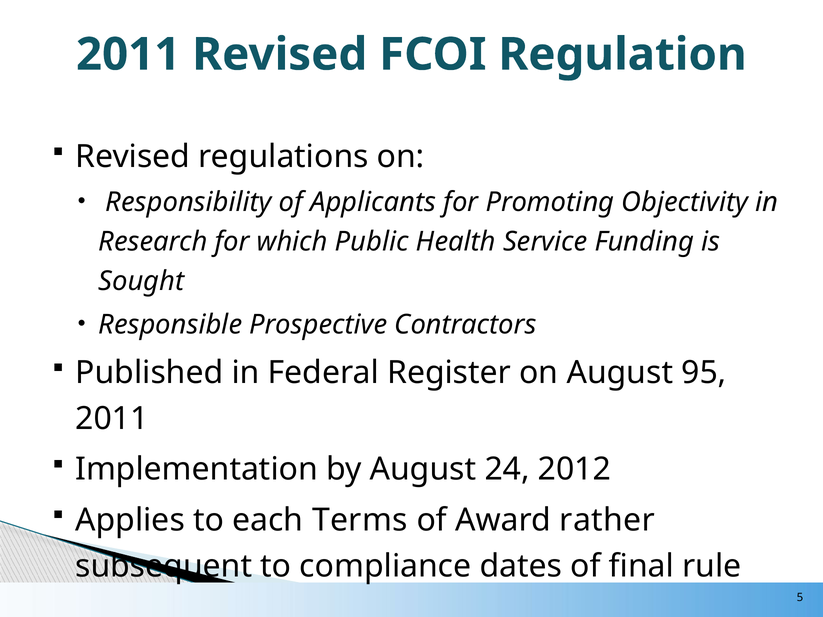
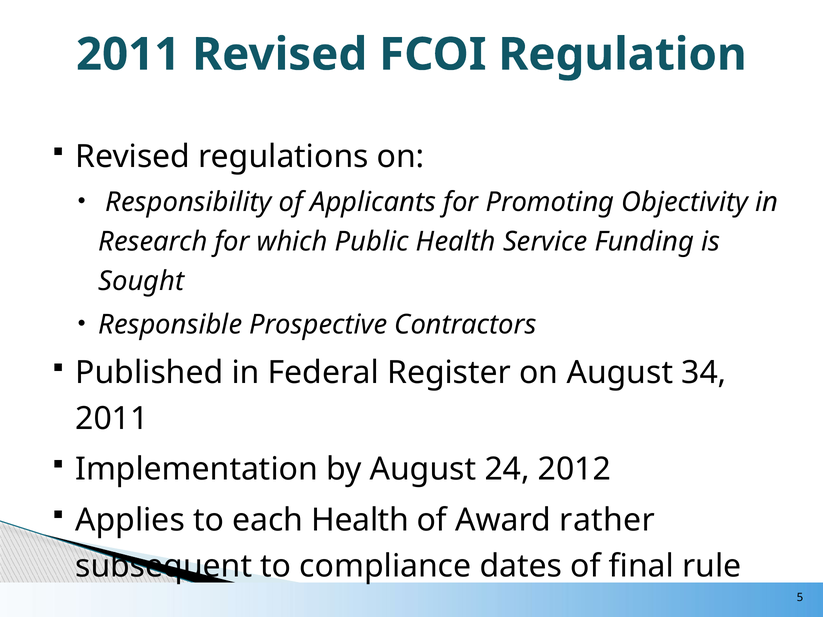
95: 95 -> 34 (704, 373)
each Terms: Terms -> Health (360, 520)
